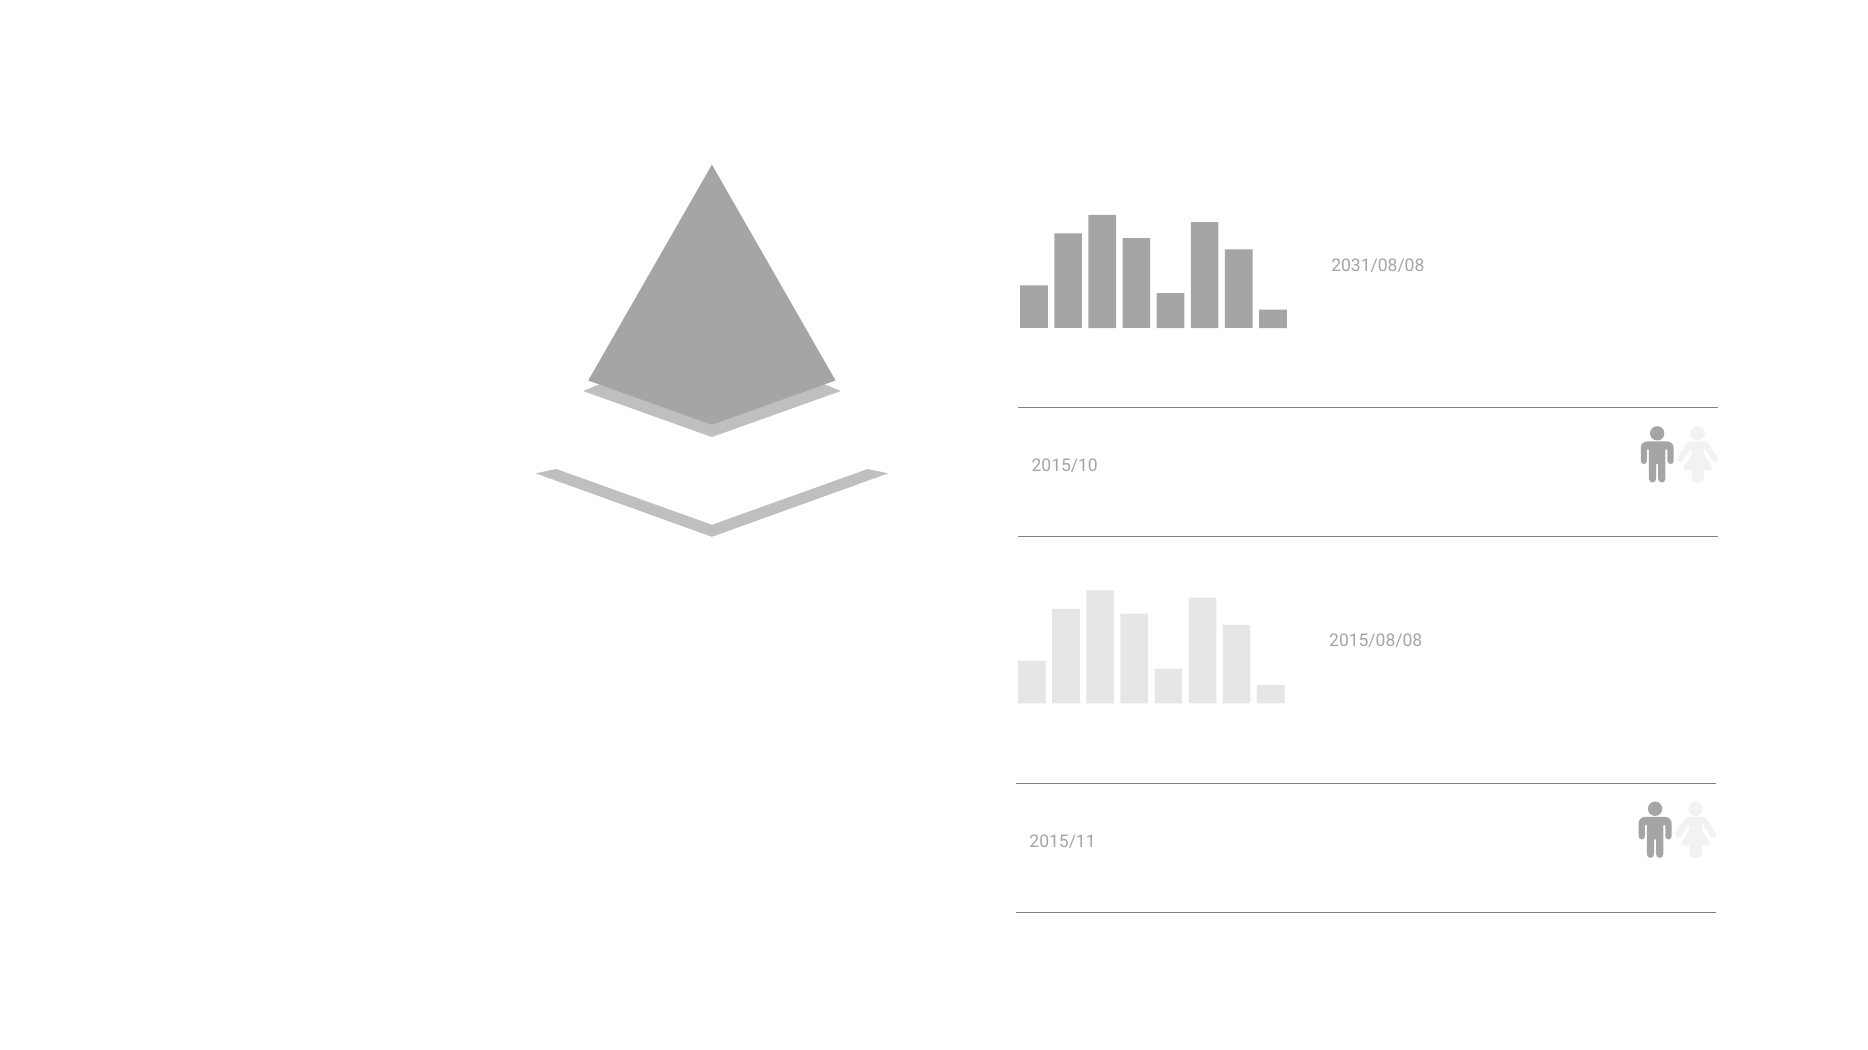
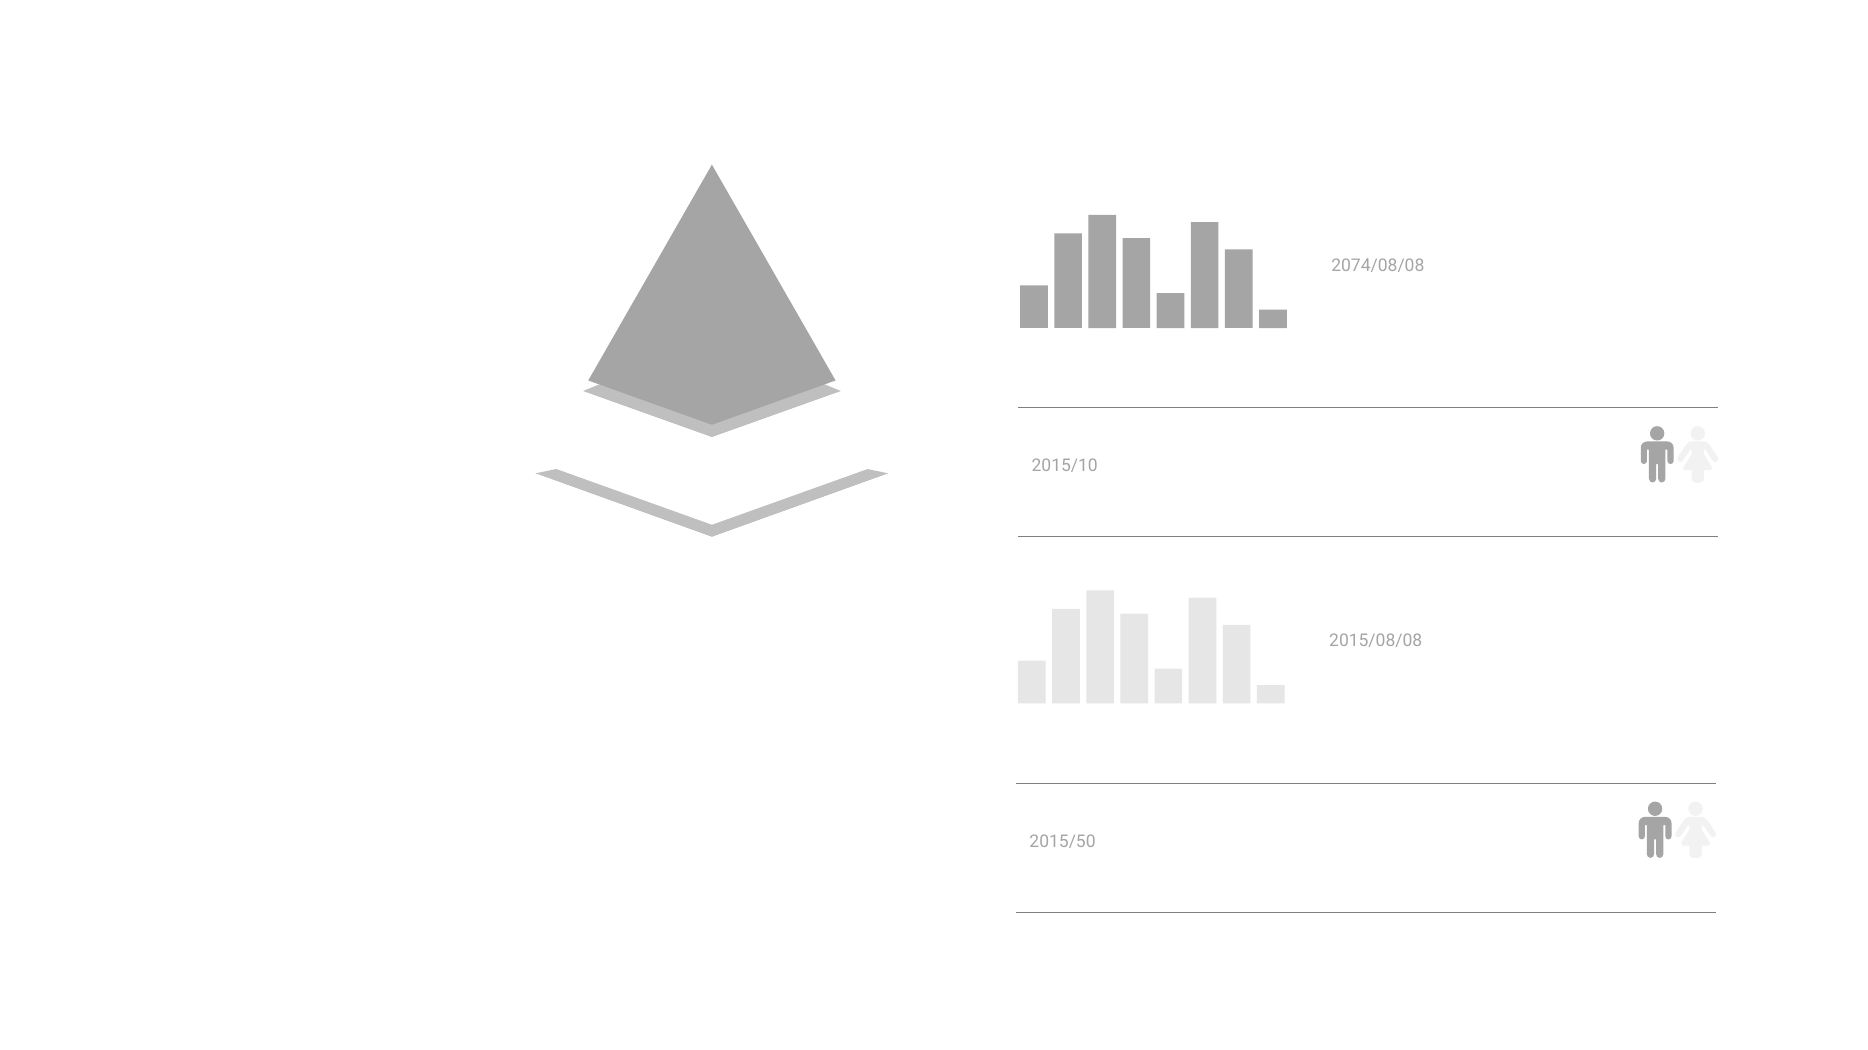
2031/08/08: 2031/08/08 -> 2074/08/08 (1378, 265)
2015/11: 2015/11 -> 2015/50 (1063, 842)
